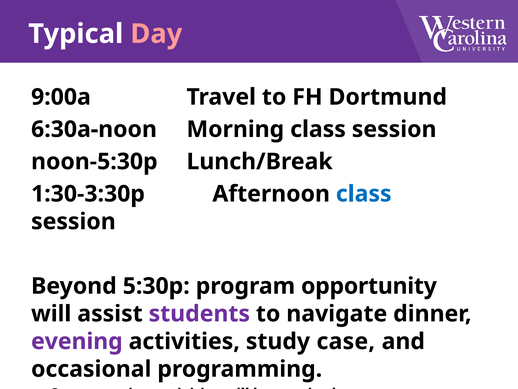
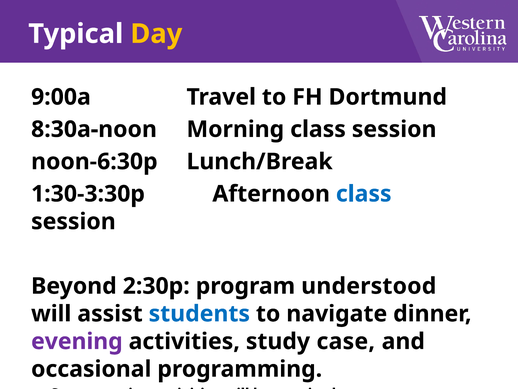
Day colour: pink -> yellow (156, 34)
6:30a-noon: 6:30a-noon -> 8:30a-noon (94, 129)
noon-5:30p: noon-5:30p -> noon-6:30p (94, 161)
5:30p: 5:30p -> 2:30p (156, 286)
opportunity: opportunity -> understood (369, 286)
students colour: purple -> blue (199, 313)
